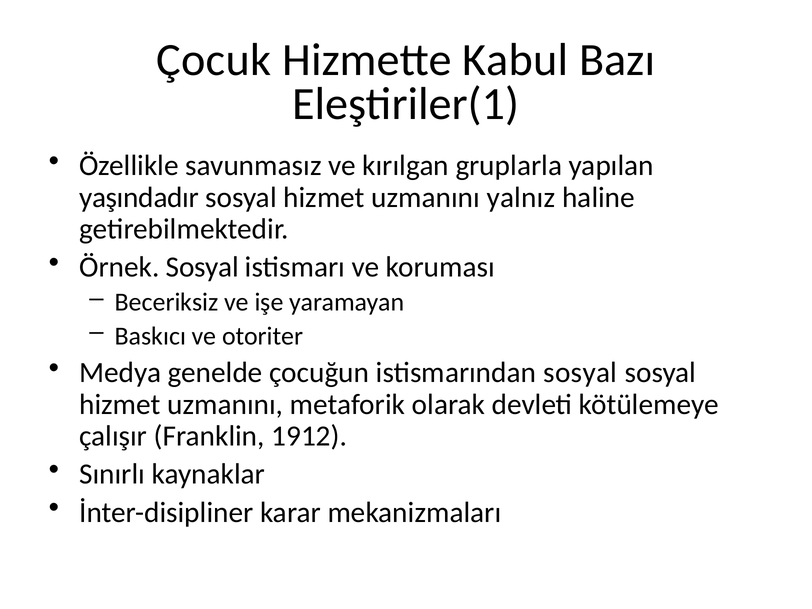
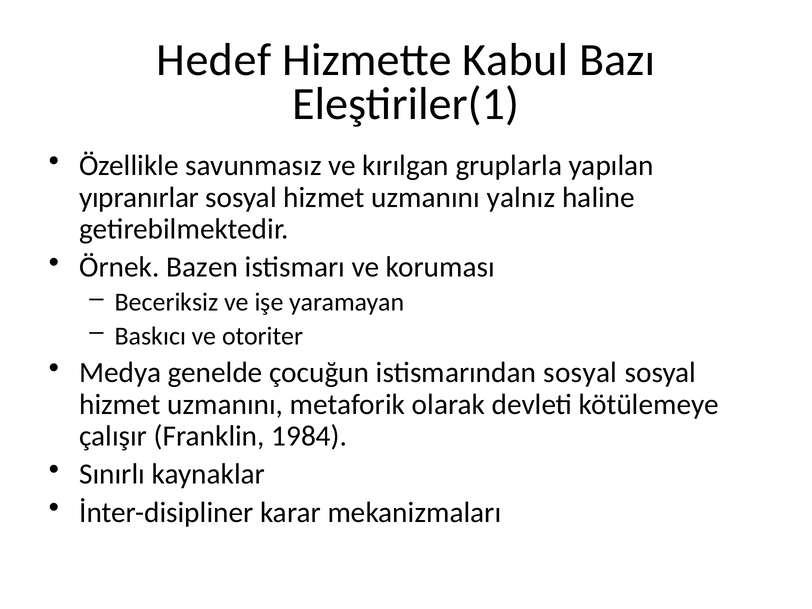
Çocuk: Çocuk -> Hedef (214, 60)
yaşındadır: yaşındadır -> yıpranırlar (139, 197)
Örnek Sosyal: Sosyal -> Bazen (202, 267)
1912: 1912 -> 1984 (309, 436)
